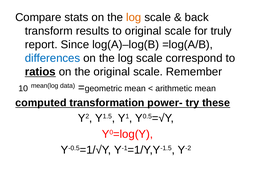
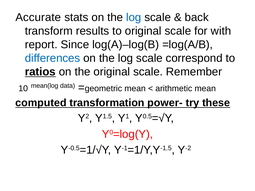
Compare: Compare -> Accurate (38, 17)
log colour: orange -> blue (134, 17)
truly: truly -> with (221, 31)
